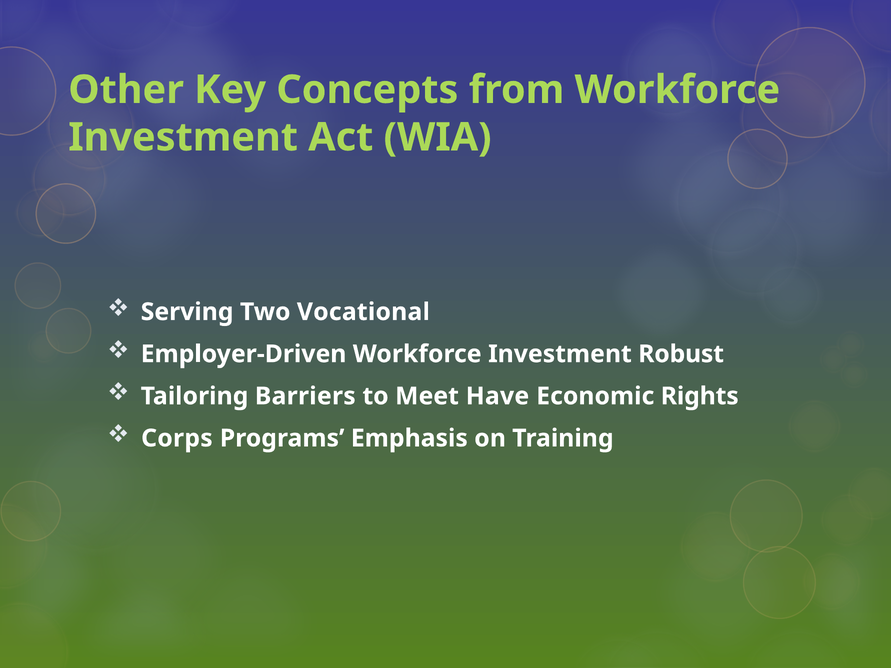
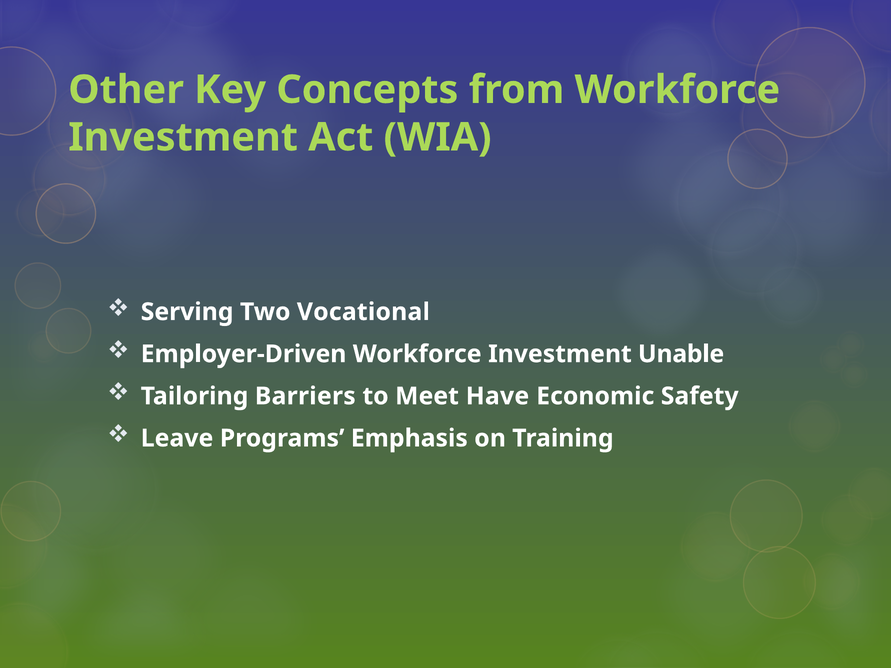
Robust: Robust -> Unable (681, 354)
Rights: Rights -> Safety (700, 396)
Corps: Corps -> Leave (177, 438)
